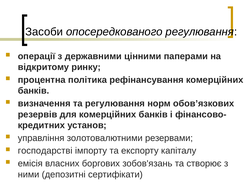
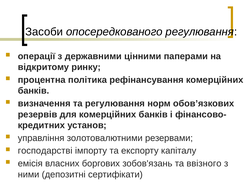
створює: створює -> ввізного (204, 164)
